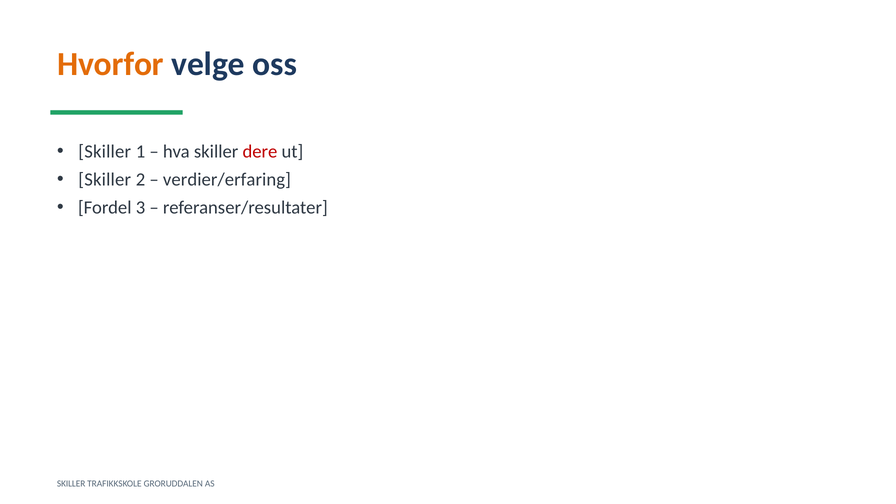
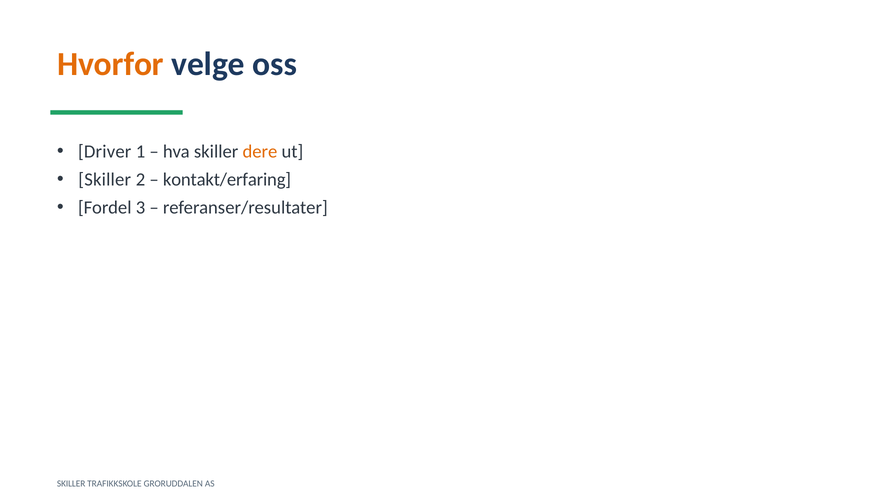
Skiller: Skiller -> Driver (105, 152)
dere colour: red -> orange (260, 152)
verdier/erfaring: verdier/erfaring -> kontakt/erfaring (227, 180)
